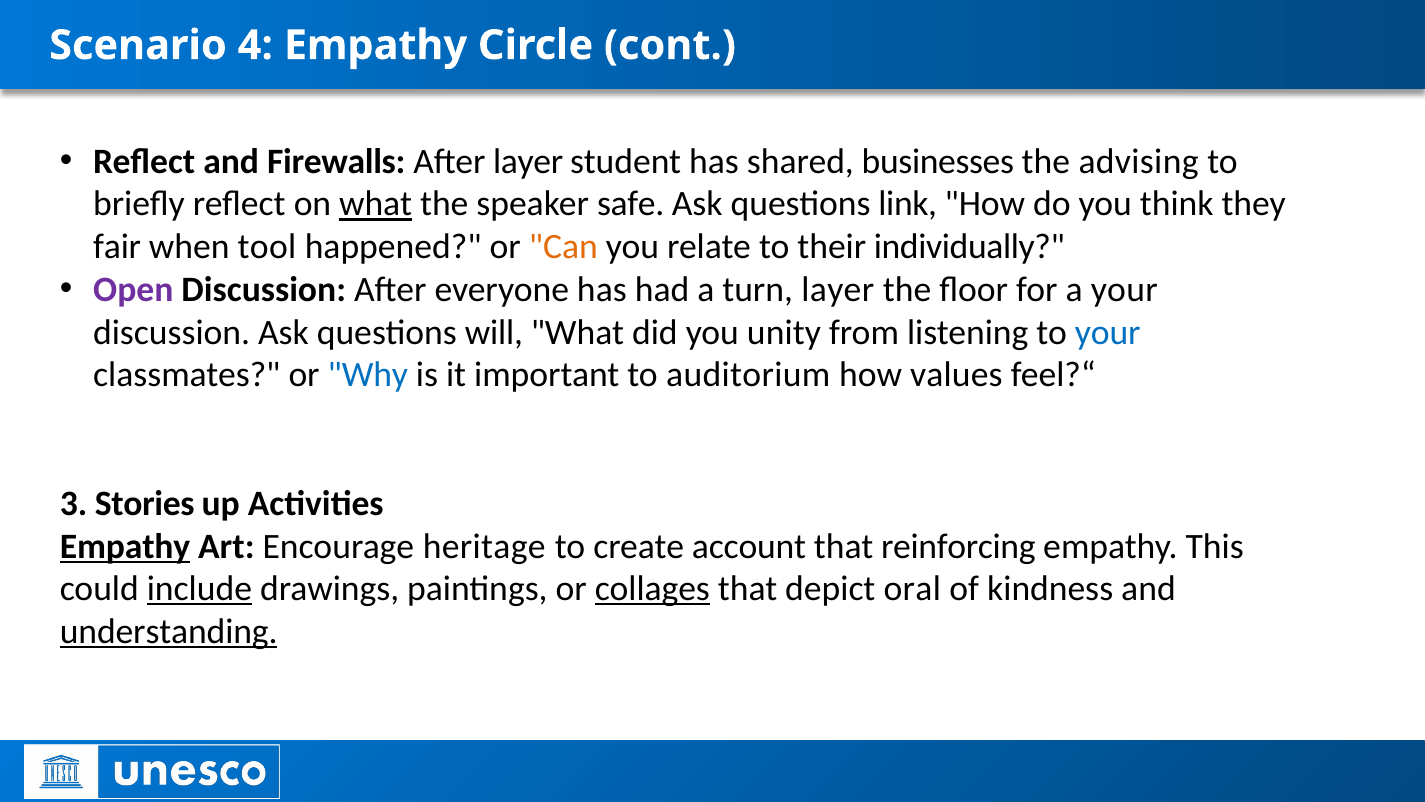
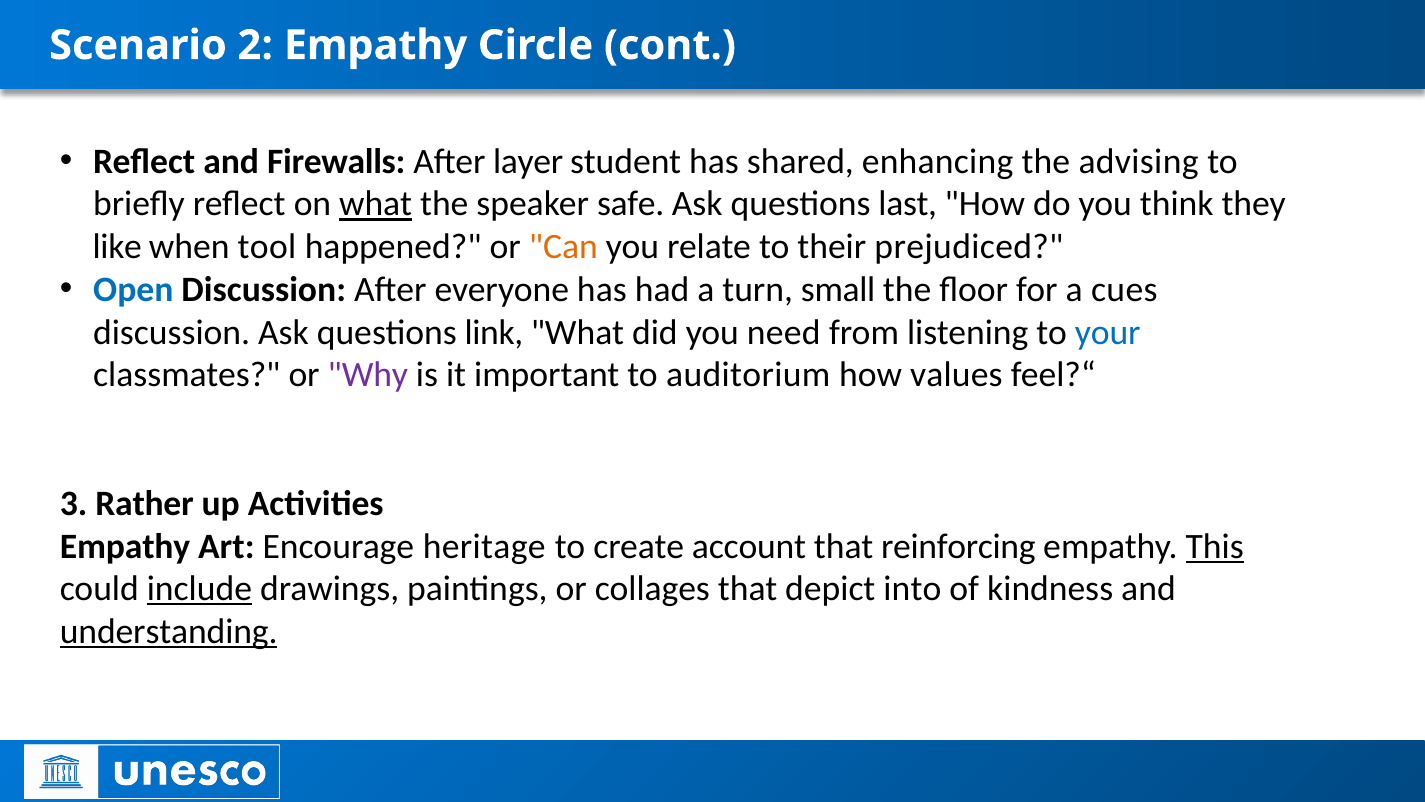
4: 4 -> 2 (255, 45)
businesses: businesses -> enhancing (938, 161)
link: link -> last (908, 204)
fair: fair -> like (117, 247)
individually: individually -> prejudiced (969, 247)
Open colour: purple -> blue (133, 290)
turn layer: layer -> small (838, 290)
a your: your -> cues (1124, 290)
will: will -> link (494, 332)
unity: unity -> need (784, 332)
Why colour: blue -> purple (368, 375)
Stories: Stories -> Rather (145, 503)
Empathy underline: present -> none (125, 546)
This underline: none -> present (1215, 546)
collages underline: present -> none (652, 589)
oral: oral -> into (912, 589)
